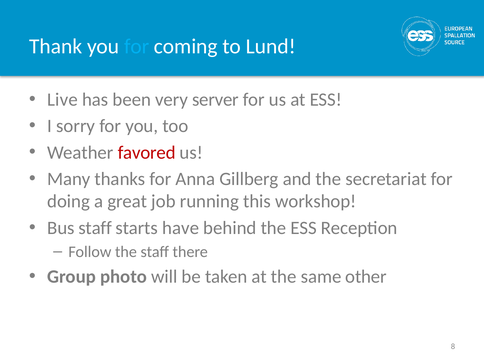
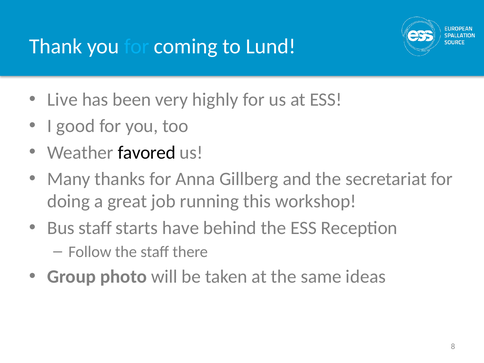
server: server -> highly (215, 100)
sorry: sorry -> good (76, 126)
favored colour: red -> black (147, 152)
other: other -> ideas (366, 277)
